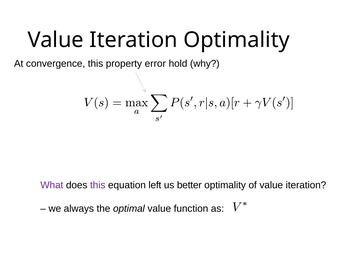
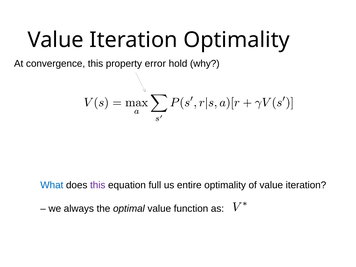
What colour: purple -> blue (52, 185)
left: left -> full (155, 185)
better: better -> entire (189, 185)
